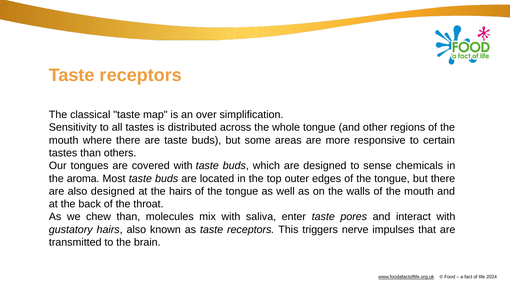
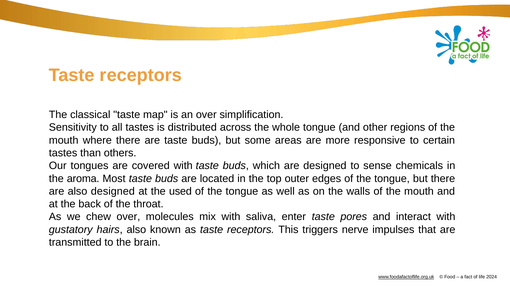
the hairs: hairs -> used (180, 191)
chew than: than -> over (128, 217)
